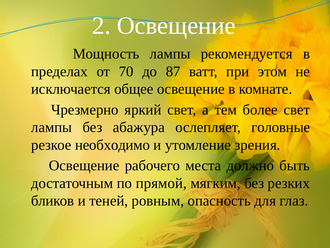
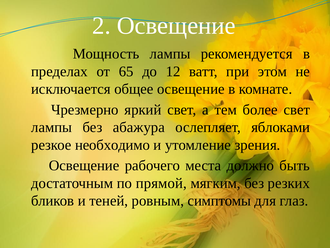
70: 70 -> 65 (126, 71)
87: 87 -> 12 (173, 71)
головные: головные -> яблоками (281, 127)
опасность: опасность -> симптомы (219, 200)
